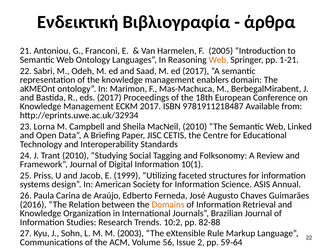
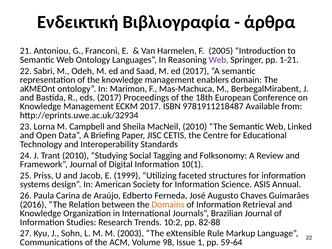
Web colour: orange -> purple (219, 60)
56: 56 -> 98 (168, 242)
2: 2 -> 1 (201, 242)
